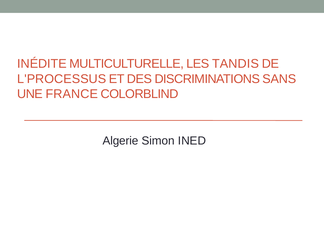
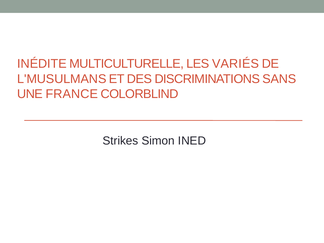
TANDIS: TANDIS -> VARIÉS (236, 64)
L'PROCESSUS: L'PROCESSUS -> L'MUSULMANS (62, 79)
Algerie: Algerie -> Strikes (120, 141)
